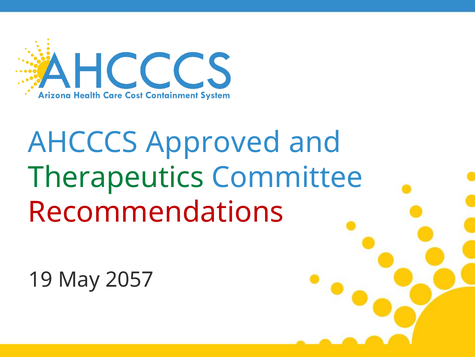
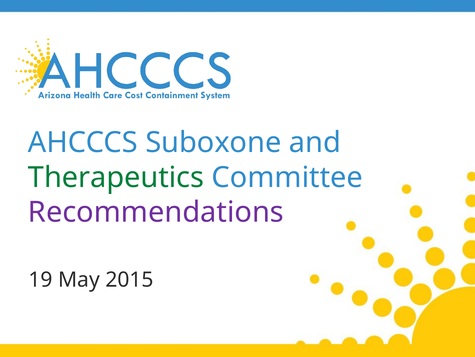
Approved: Approved -> Suboxone (213, 142)
Recommendations colour: red -> purple (156, 212)
2057: 2057 -> 2015 (129, 279)
